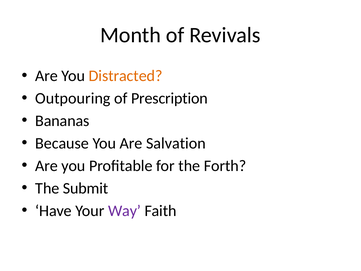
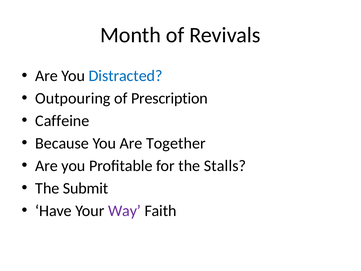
Distracted colour: orange -> blue (126, 76)
Bananas: Bananas -> Caffeine (62, 121)
Salvation: Salvation -> Together (176, 143)
Forth: Forth -> Stalls (225, 166)
